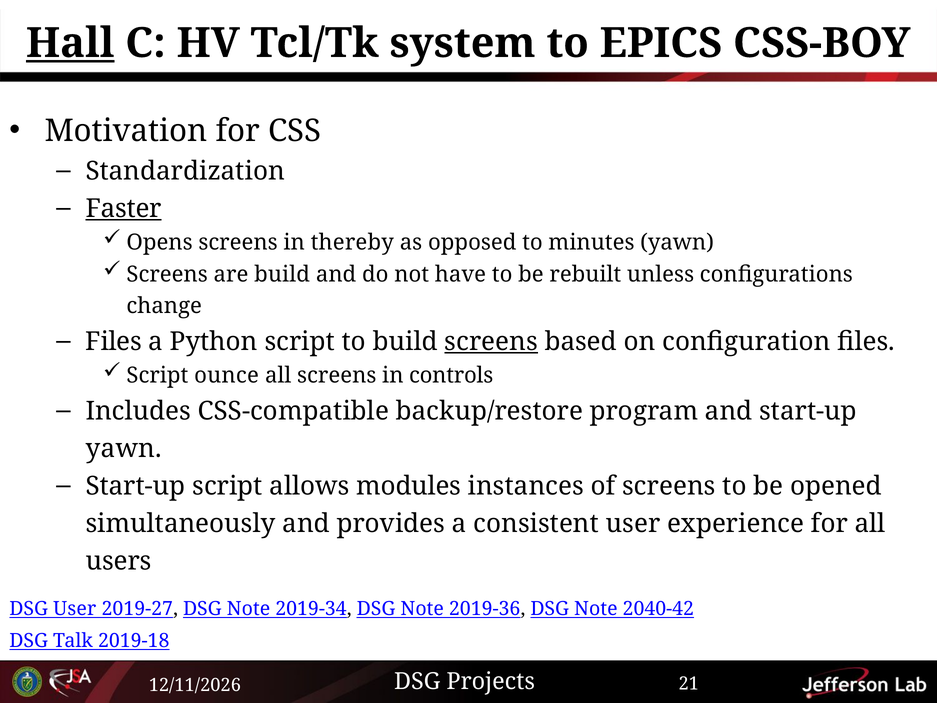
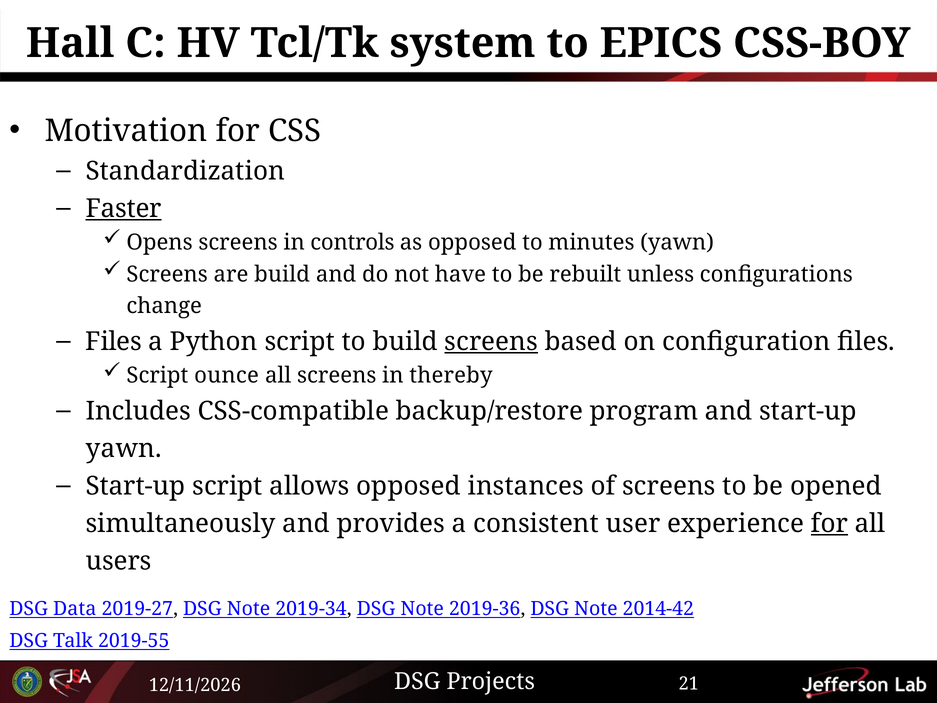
Hall underline: present -> none (70, 43)
thereby: thereby -> controls (352, 242)
controls: controls -> thereby (451, 375)
allows modules: modules -> opposed (409, 486)
for underline: none -> present (829, 523)
DSG User: User -> Data (75, 609)
2040-42: 2040-42 -> 2014-42 (658, 609)
2019-18: 2019-18 -> 2019-55 (134, 641)
